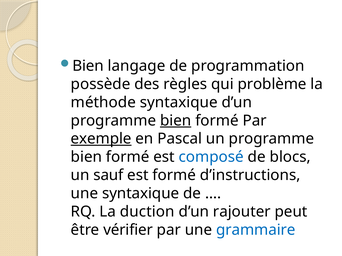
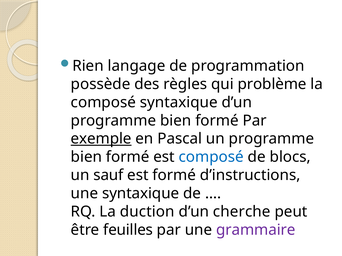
Bien: Bien -> Rien (88, 66)
méthode: méthode -> composé (103, 103)
bien underline: present -> none (176, 121)
rajouter: rajouter -> cherche (242, 212)
vérifier: vérifier -> feuilles (128, 230)
grammaire colour: blue -> purple (256, 230)
